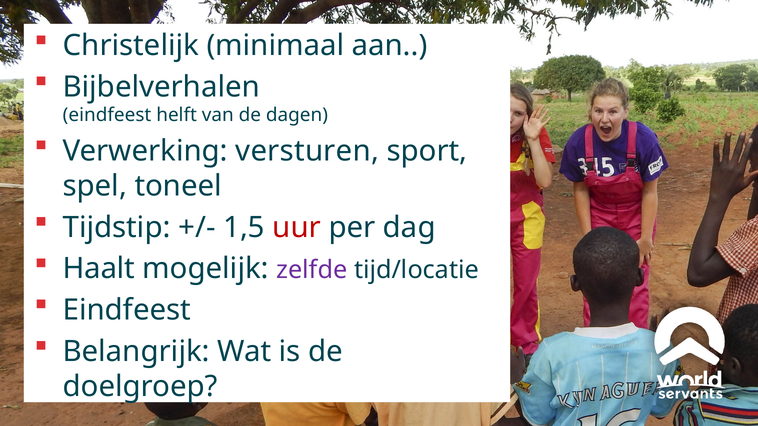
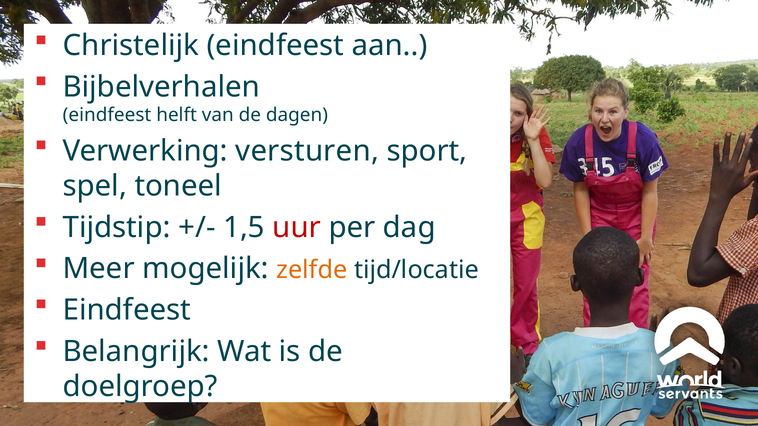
Christelijk minimaal: minimaal -> eindfeest (275, 46)
Haalt: Haalt -> Meer (99, 269)
zelfde colour: purple -> orange (312, 270)
